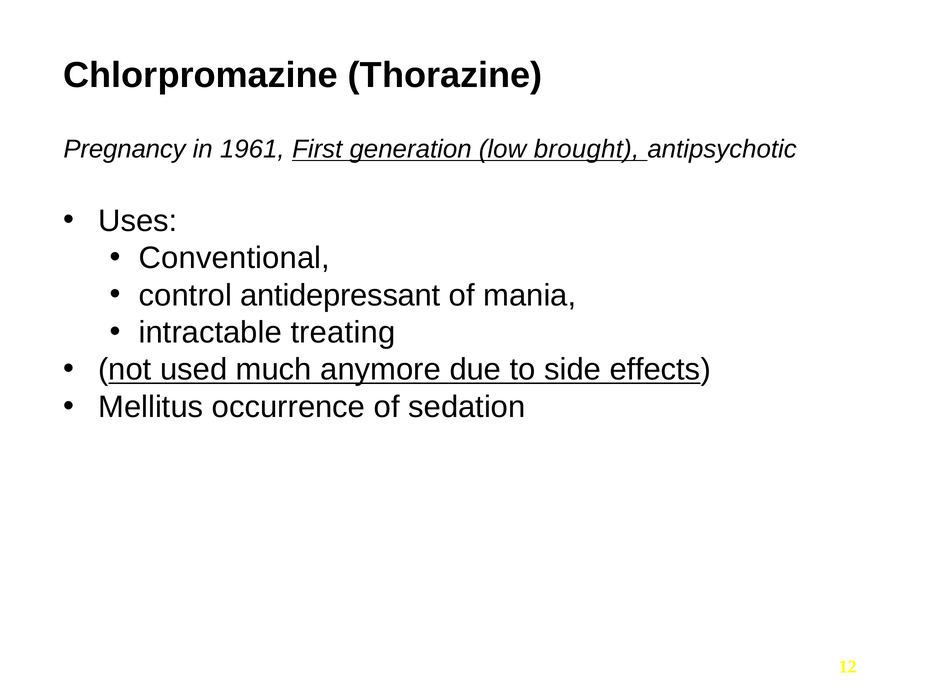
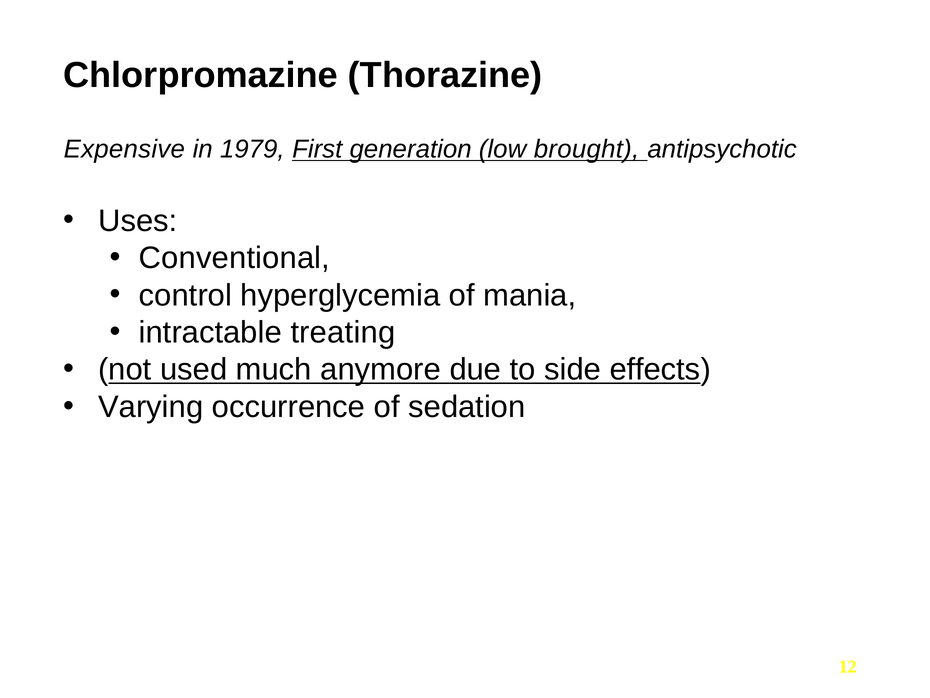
Pregnancy: Pregnancy -> Expensive (124, 149)
1961: 1961 -> 1979 (252, 149)
antidepressant: antidepressant -> hyperglycemia (340, 295)
Mellitus: Mellitus -> Varying (151, 407)
